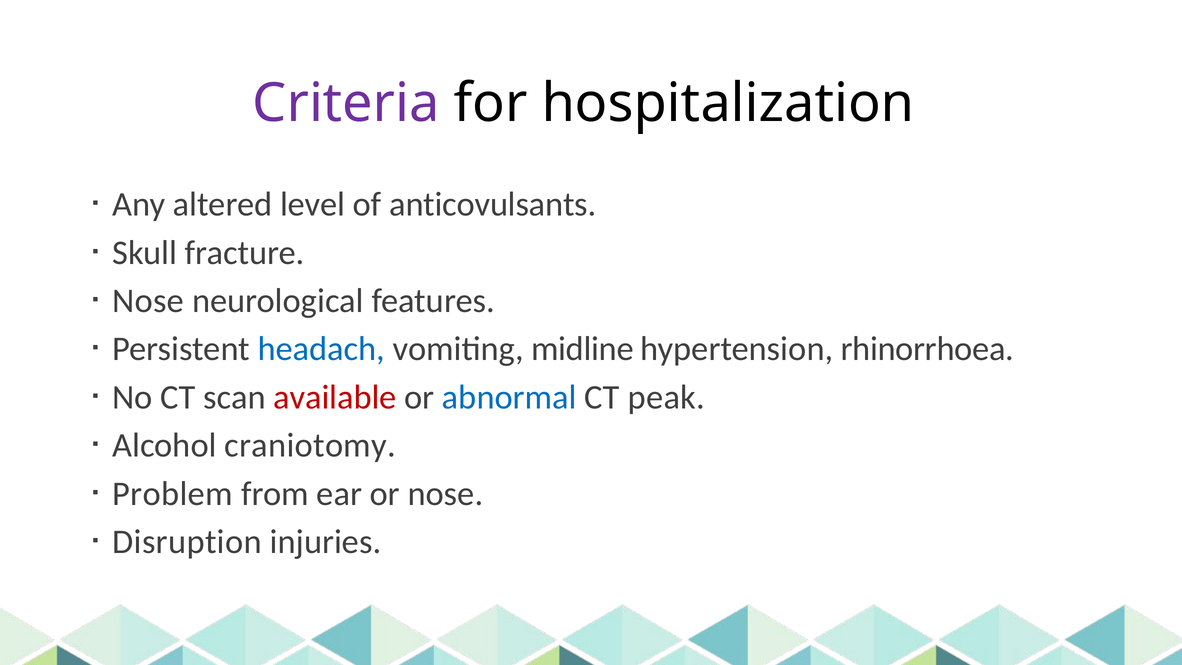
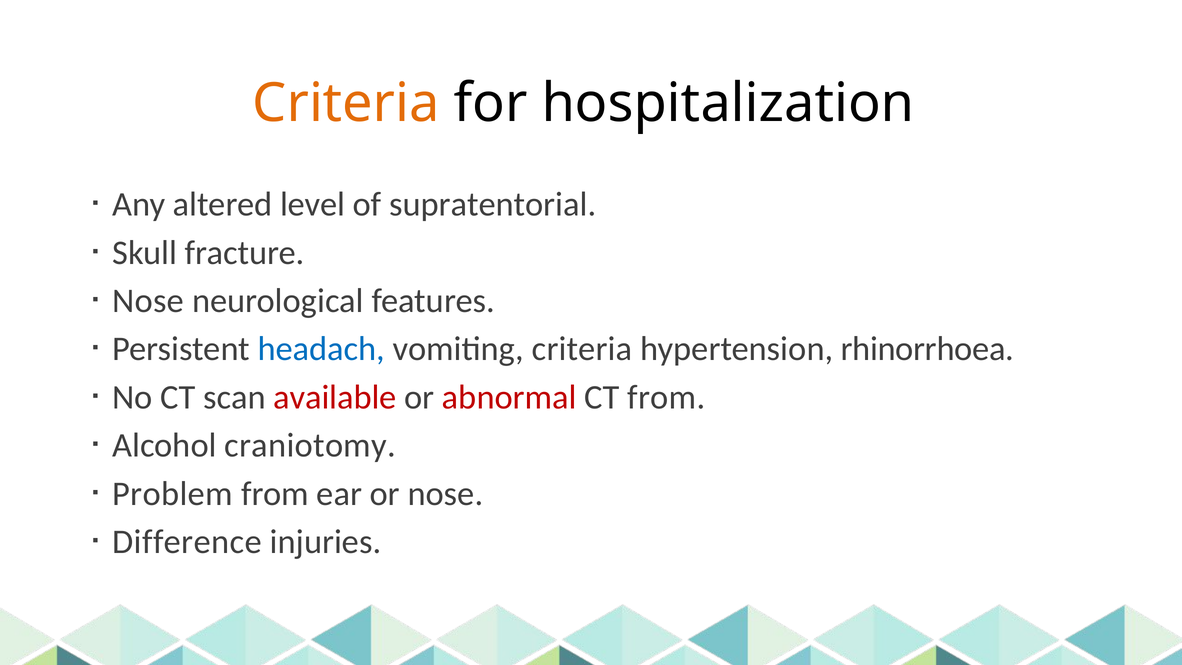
Criteria colour: purple -> orange (346, 104)
anticovulsants: anticovulsants -> supratentorial (493, 204)
vomiting midline: midline -> criteria (582, 349)
abnormal colour: blue -> red (509, 397)
CT peak: peak -> from (666, 397)
Disruption: Disruption -> Difference (187, 542)
